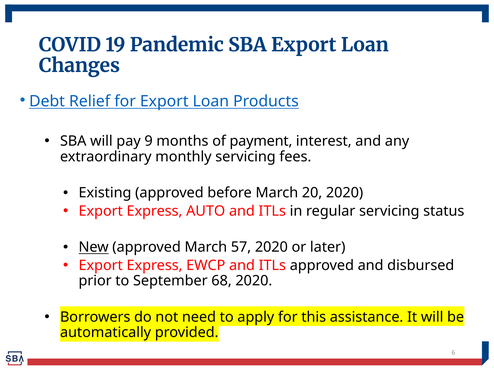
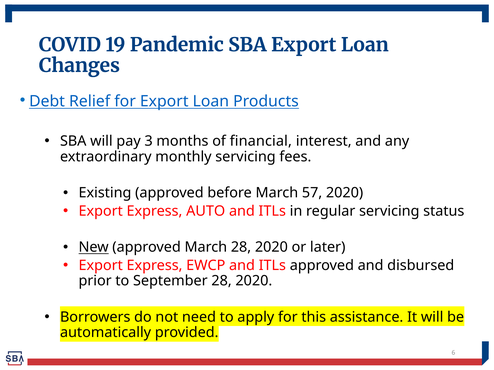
9: 9 -> 3 (149, 141)
payment: payment -> financial (261, 141)
20: 20 -> 57 (312, 193)
March 57: 57 -> 28 (241, 248)
September 68: 68 -> 28 (222, 281)
